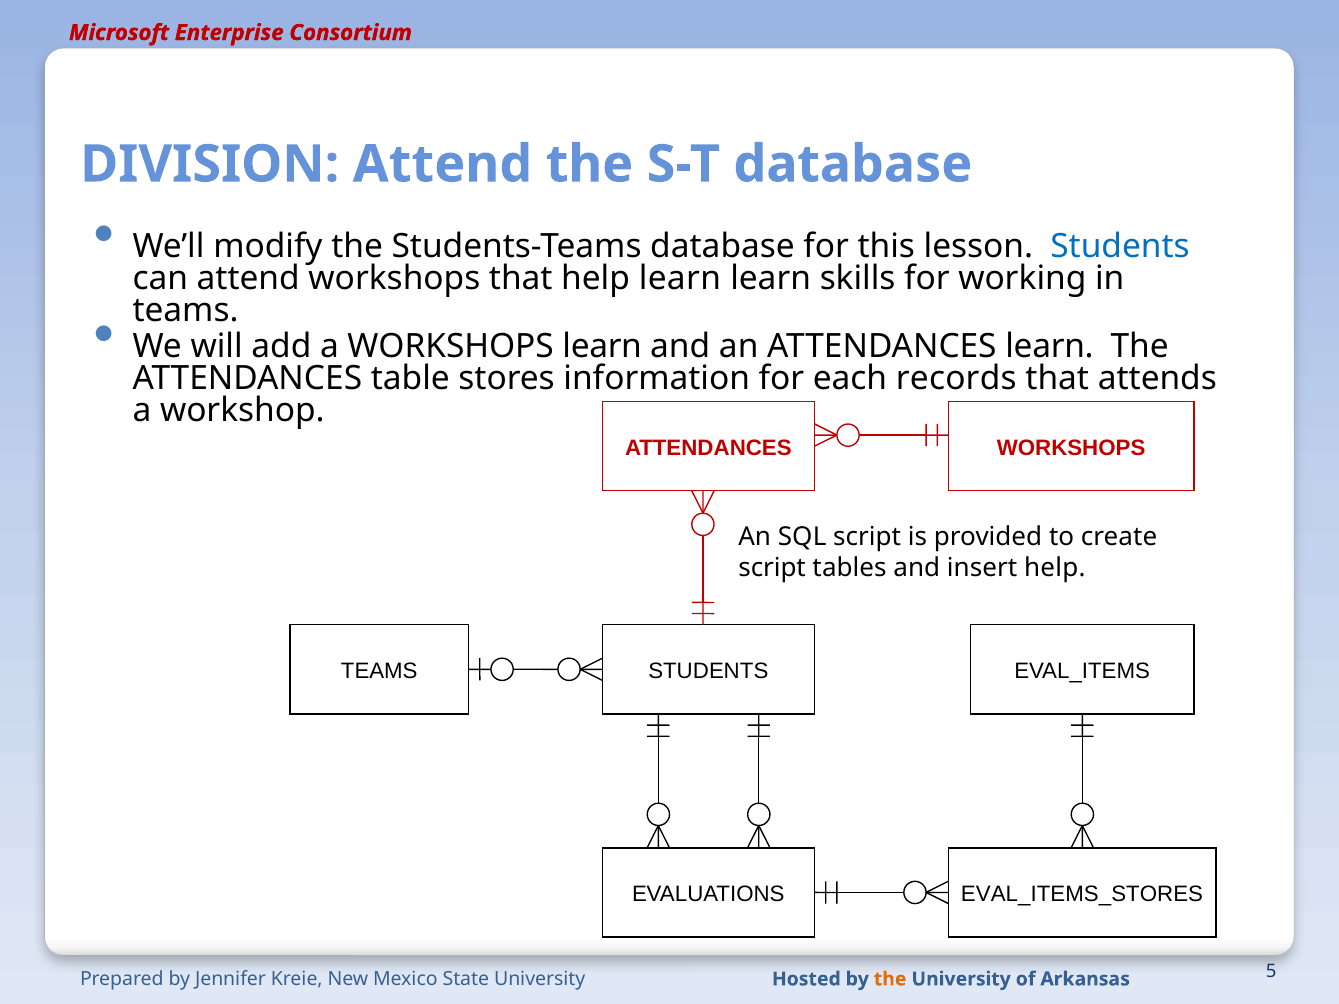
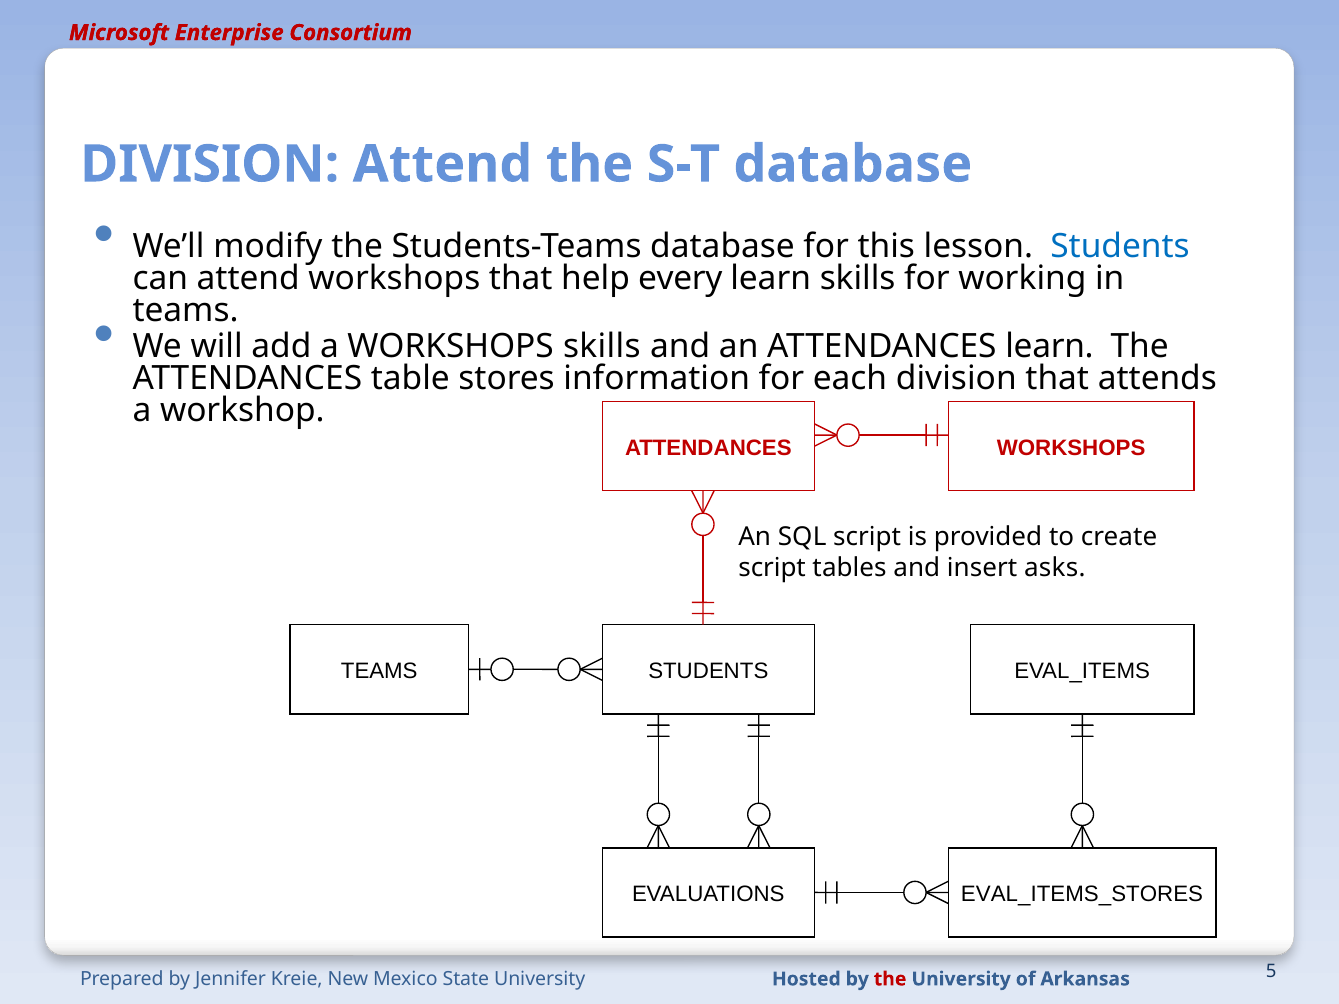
help learn: learn -> every (680, 279)
WORKSHOPS learn: learn -> skills (602, 347)
each records: records -> division (956, 379)
insert help: help -> asks (1055, 569)
the colour: orange -> red (890, 979)
